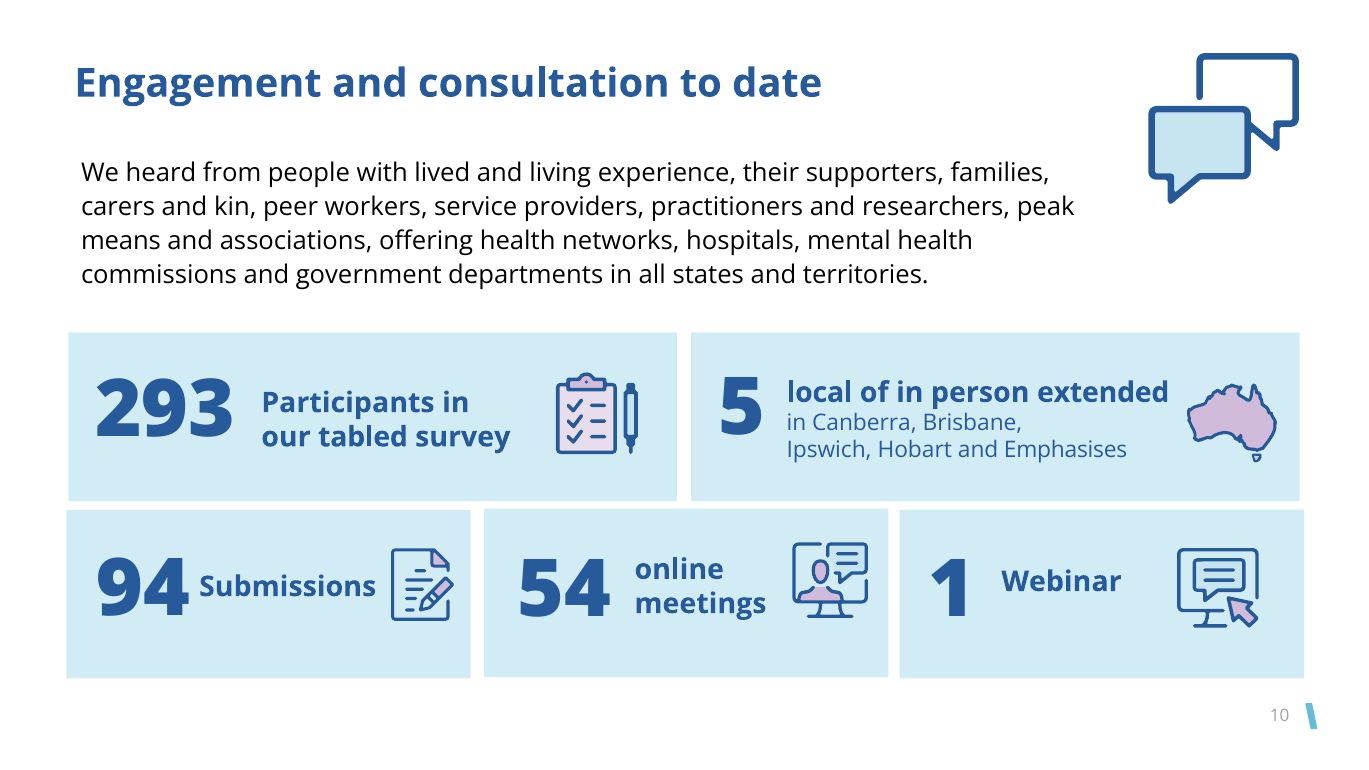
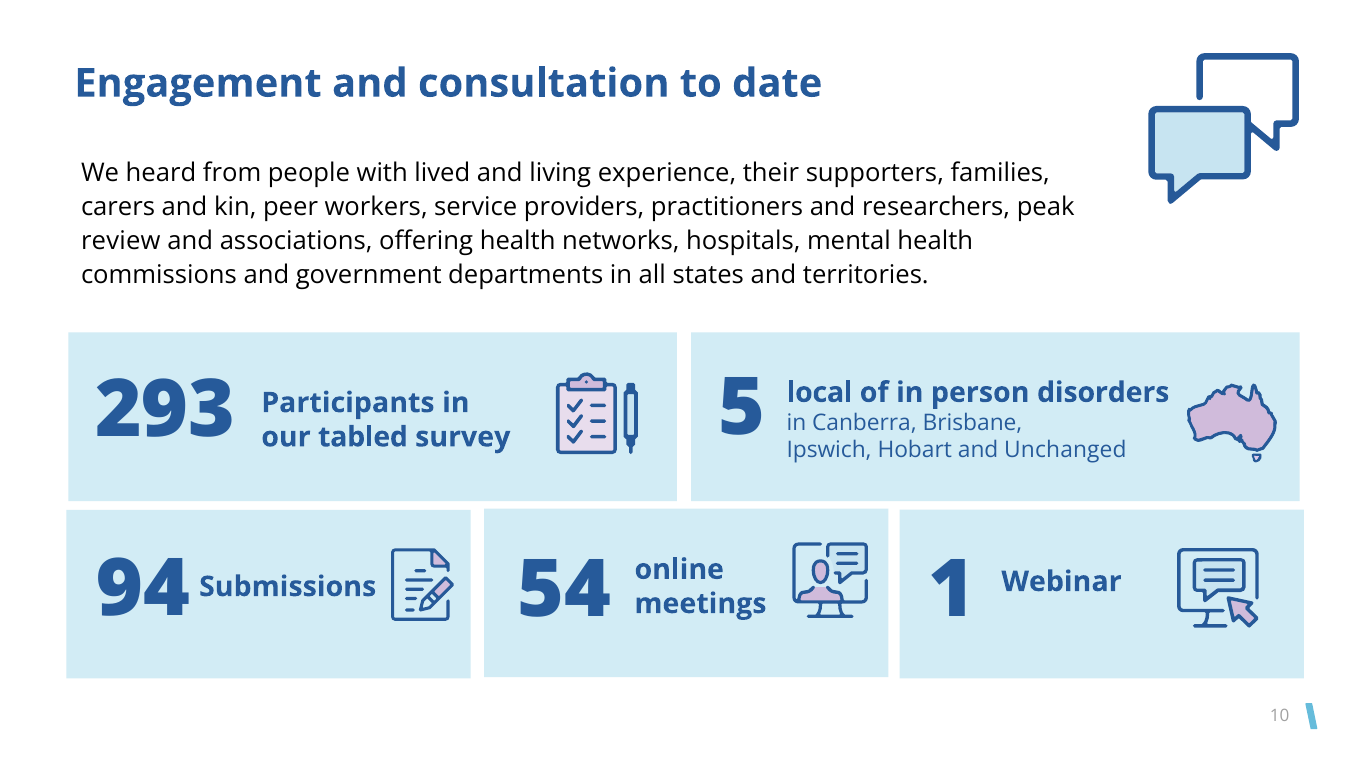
means: means -> review (121, 241)
extended: extended -> disorders (1103, 393)
Emphasises: Emphasises -> Unchanged (1065, 450)
